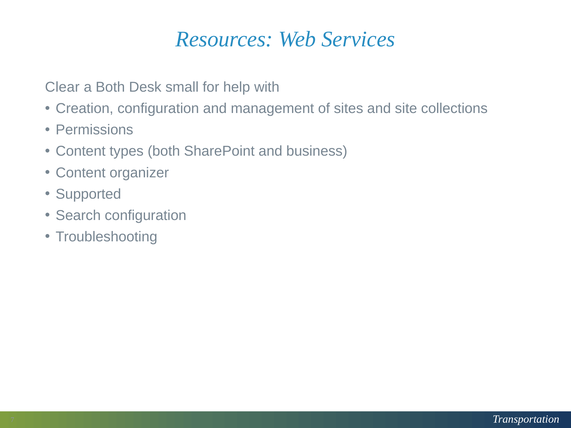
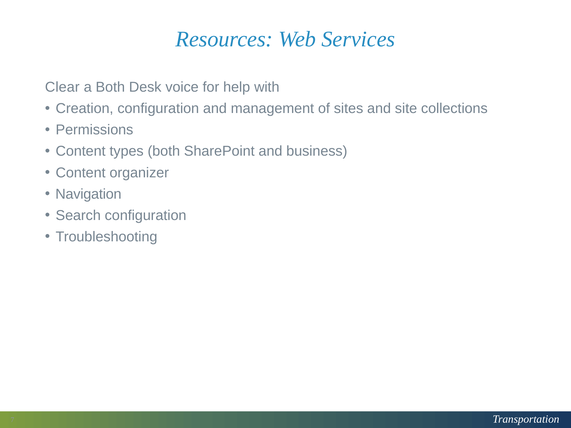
small: small -> voice (182, 87)
Supported: Supported -> Navigation (88, 194)
